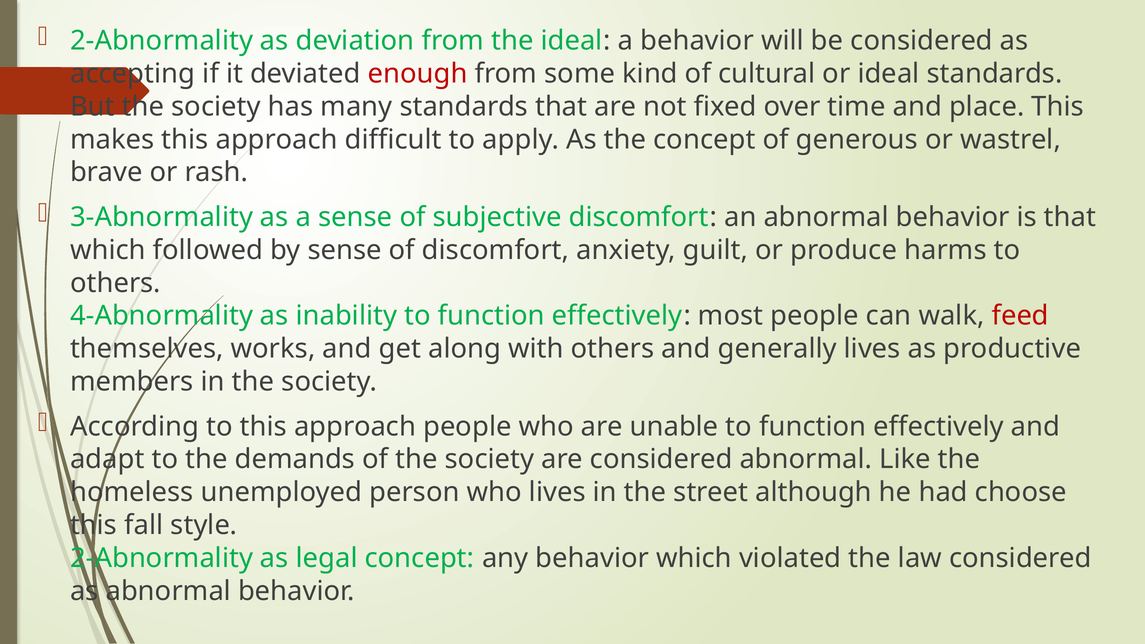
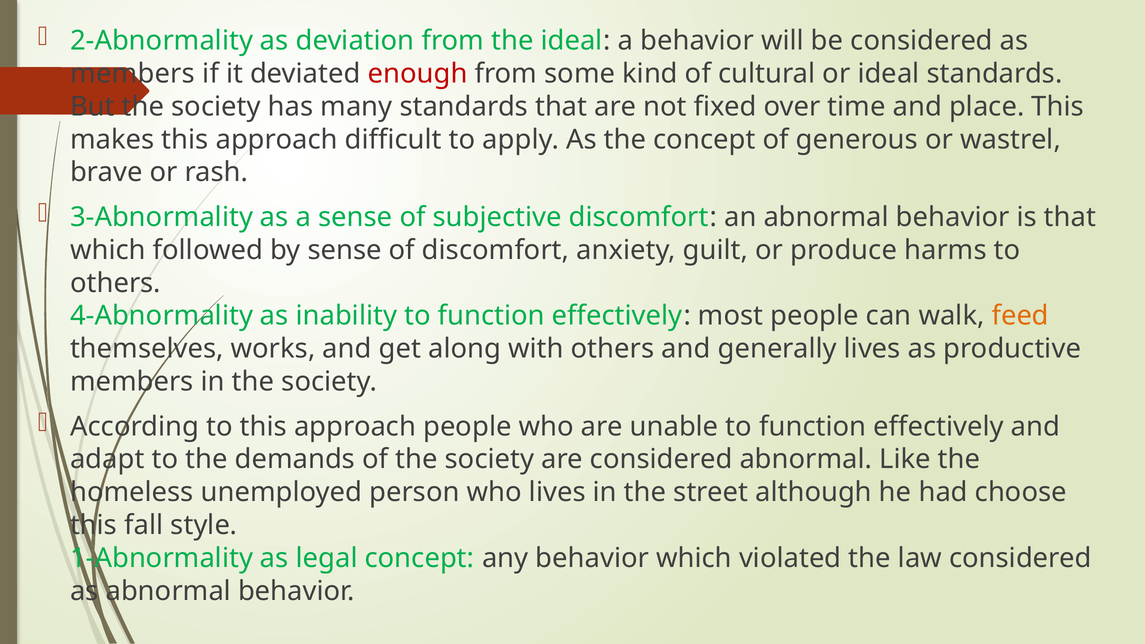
accepting: accepting -> members (133, 74)
feed colour: red -> orange (1020, 316)
2-Abnormality: 2-Abnormality -> 1-Abnormality (162, 558)
